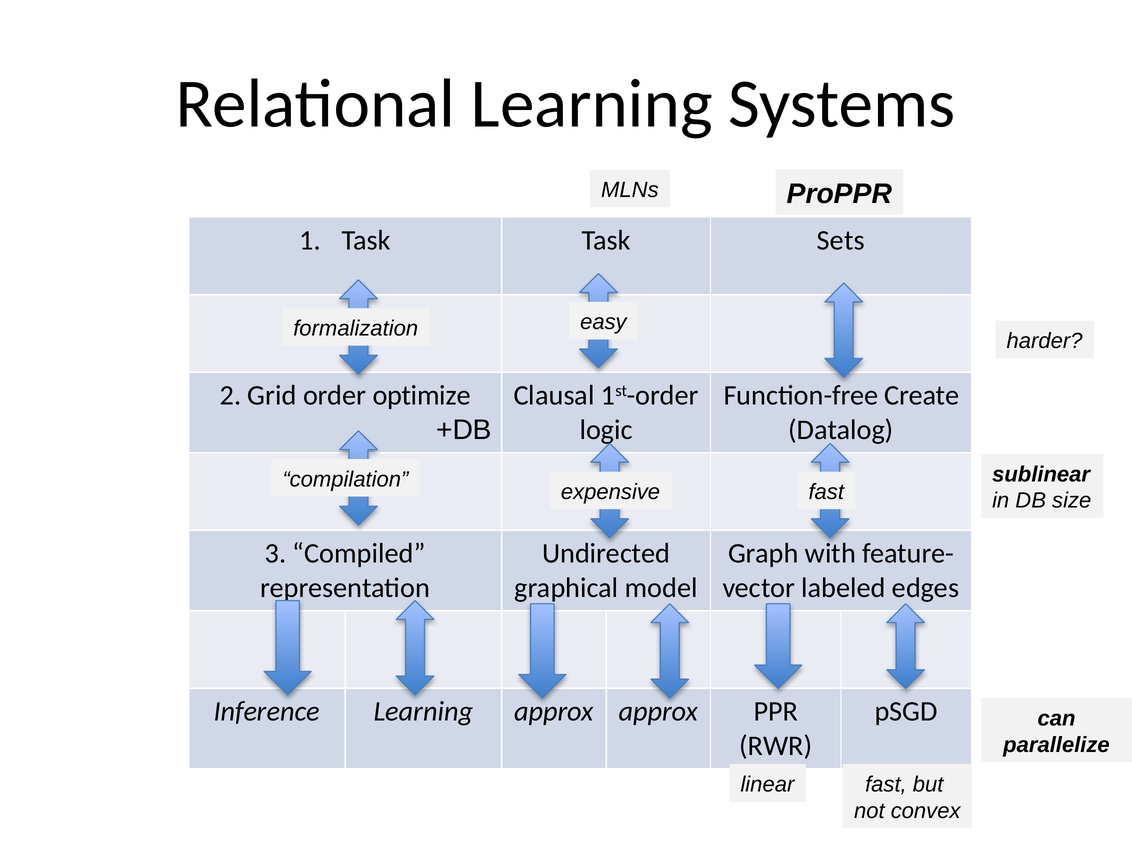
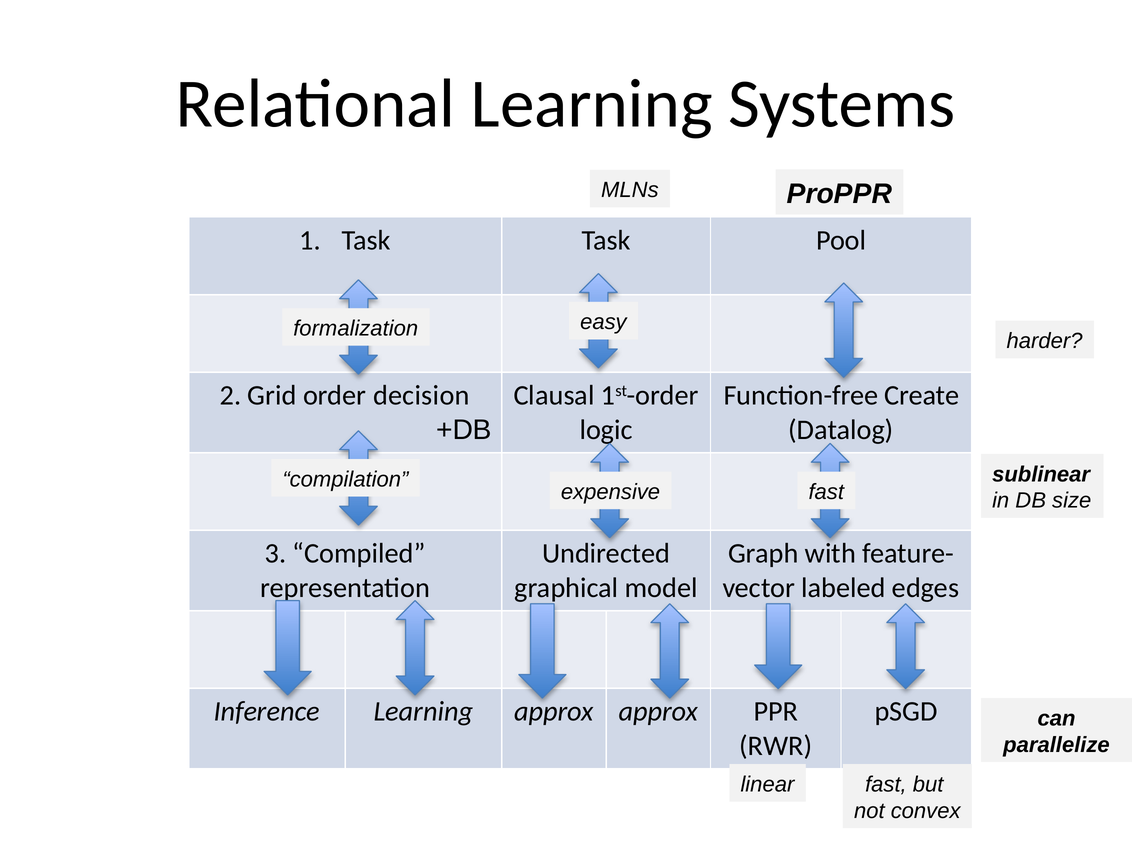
Sets: Sets -> Pool (841, 240)
optimize: optimize -> decision (421, 396)
